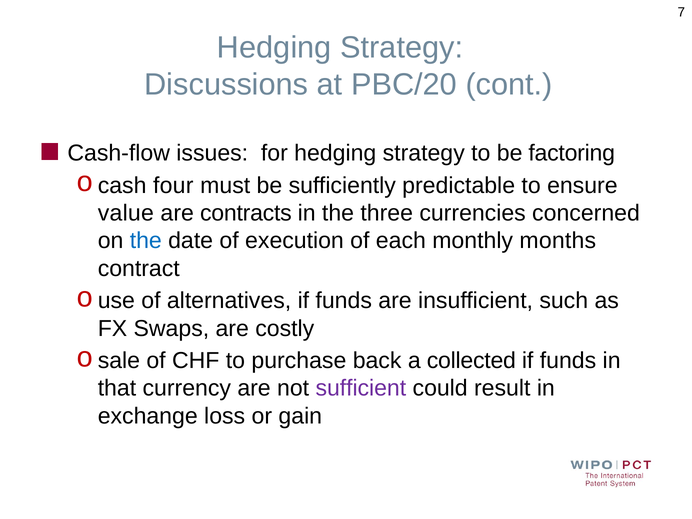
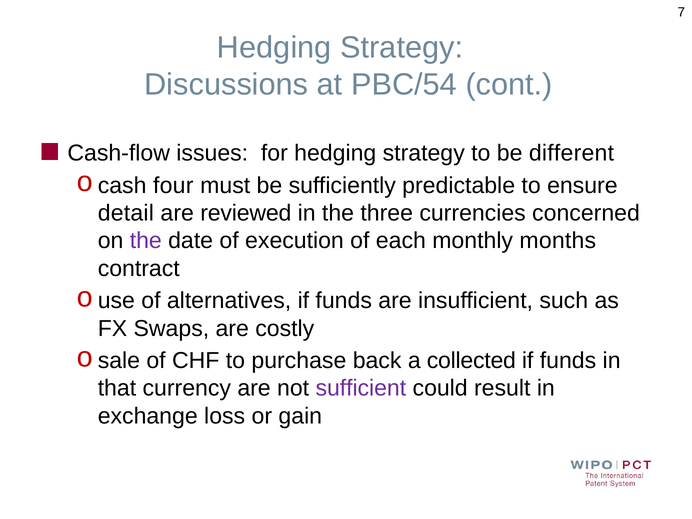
PBC/20: PBC/20 -> PBC/54 (404, 85)
factoring: factoring -> different (571, 153)
value: value -> detail (126, 213)
contracts: contracts -> reviewed (246, 213)
the colour: blue -> purple (146, 241)
